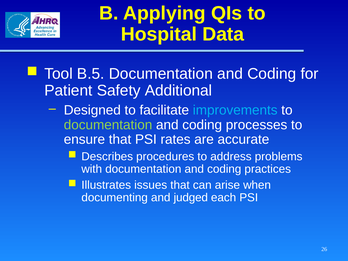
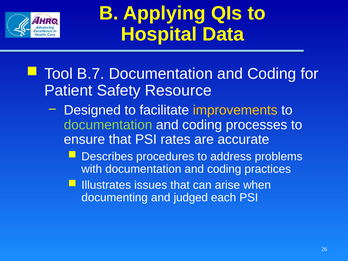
B.5: B.5 -> B.7 (91, 74)
Additional: Additional -> Resource (178, 90)
improvements colour: light blue -> yellow (235, 110)
